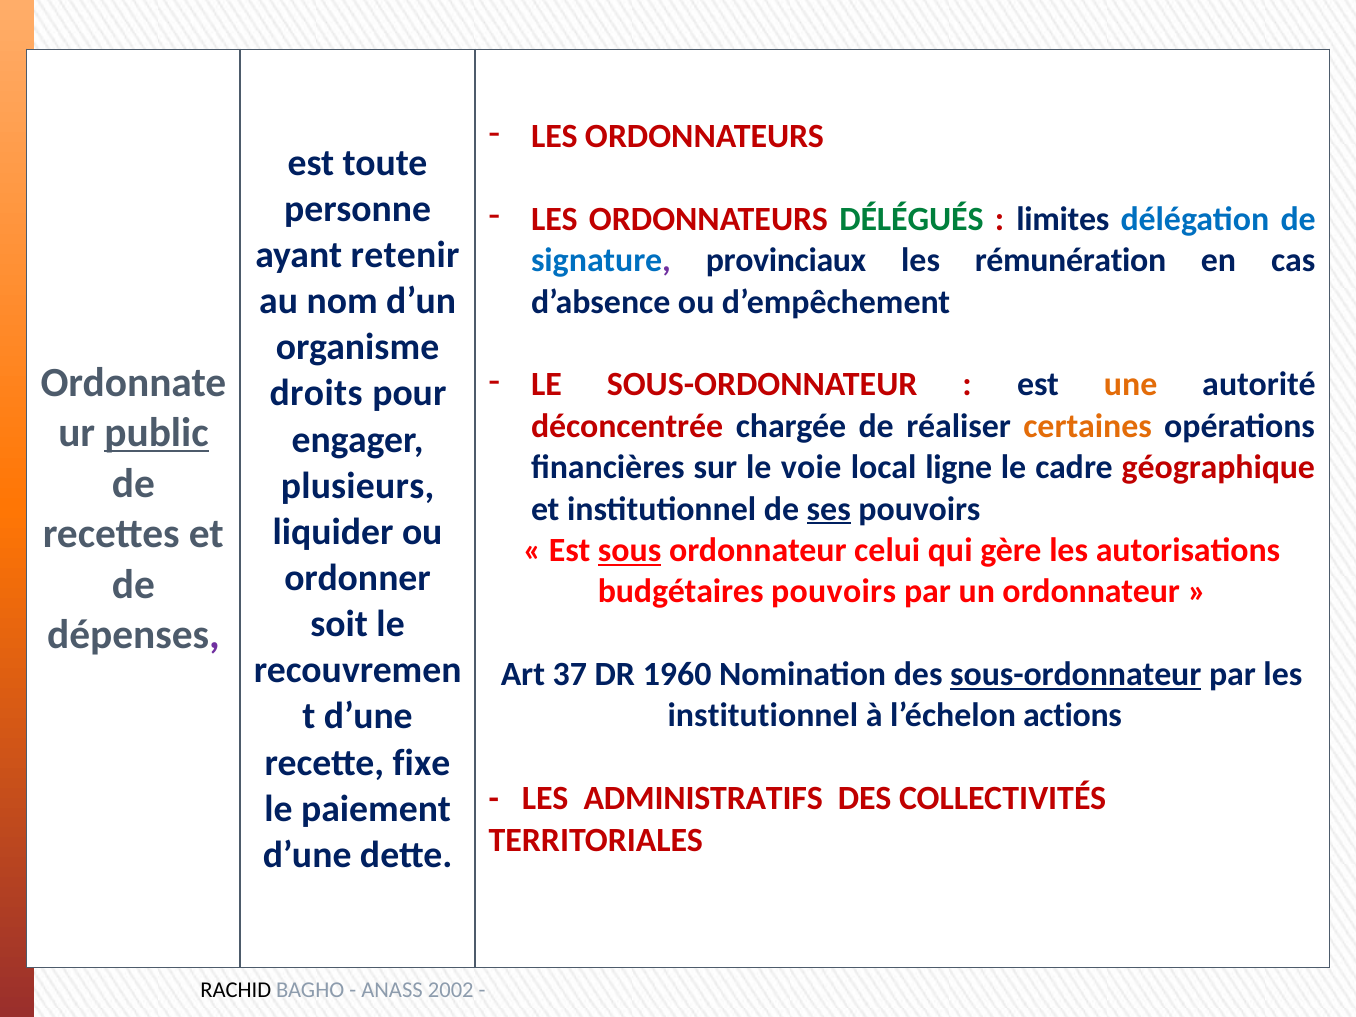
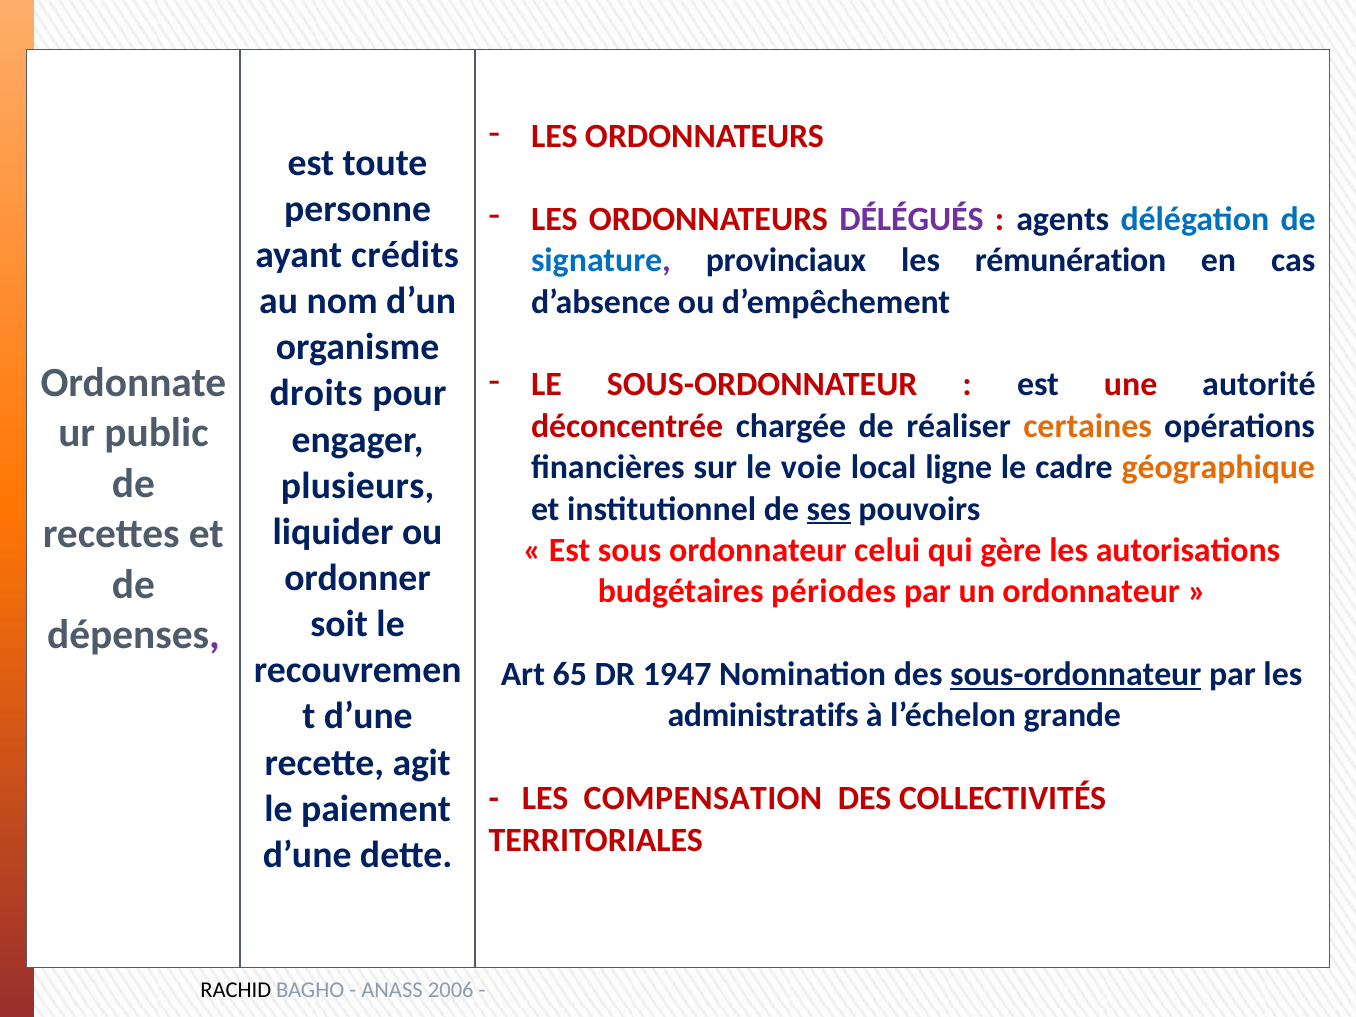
DÉLÉGUÉS colour: green -> purple (911, 219)
limites: limites -> agents (1063, 219)
retenir: retenir -> crédits (405, 255)
une colour: orange -> red (1131, 385)
public underline: present -> none (156, 433)
géographique colour: red -> orange (1218, 468)
sous underline: present -> none (630, 550)
budgétaires pouvoirs: pouvoirs -> périodes (834, 592)
37: 37 -> 65 (570, 674)
1960: 1960 -> 1947 (677, 674)
institutionnel: institutionnel -> administratifs (763, 716)
actions: actions -> grande (1072, 716)
fixe: fixe -> agit (422, 763)
ADMINISTRATIFS: ADMINISTRATIFS -> COMPENSATION (703, 799)
2002: 2002 -> 2006 (451, 990)
